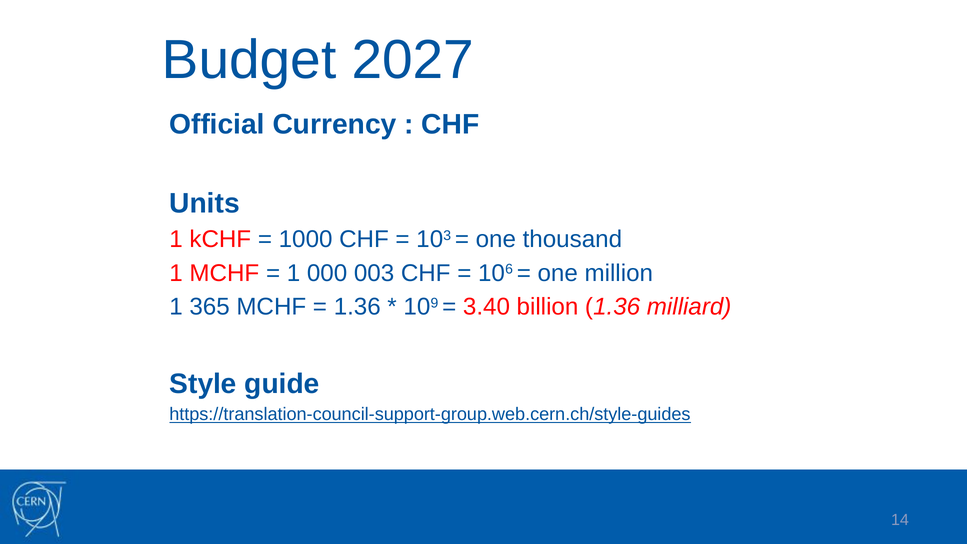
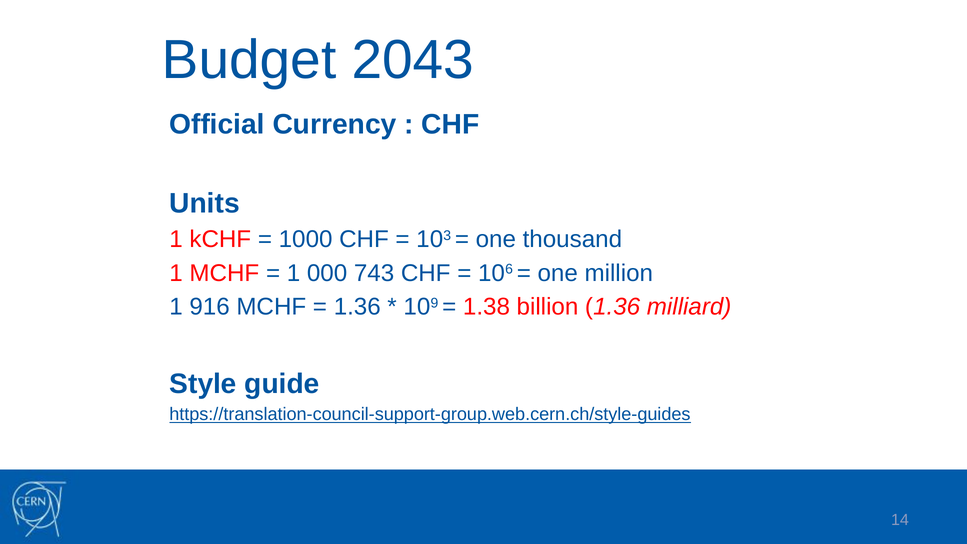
2027: 2027 -> 2043 (413, 60)
003: 003 -> 743 (374, 273)
365: 365 -> 916 (210, 307)
3.40: 3.40 -> 1.38 (486, 307)
